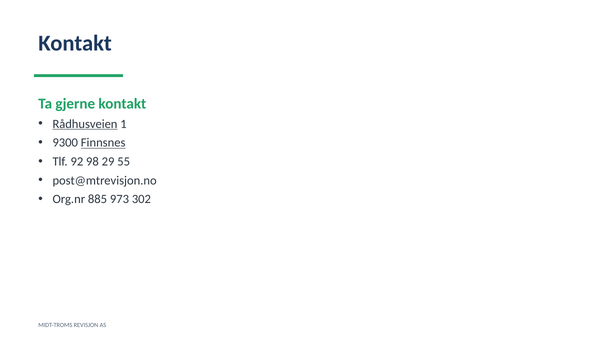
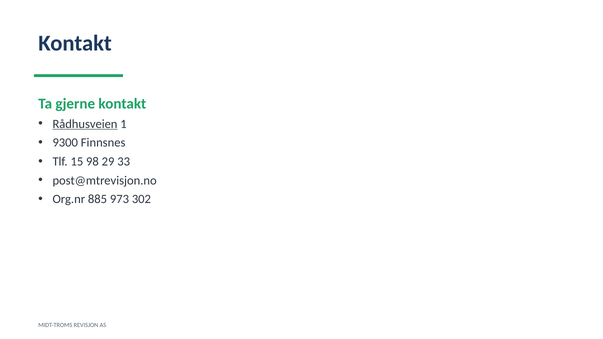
Finnsnes underline: present -> none (103, 143)
92: 92 -> 15 (77, 162)
55: 55 -> 33 (124, 162)
